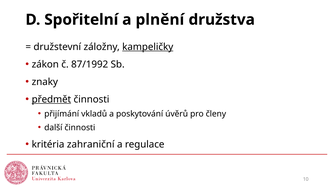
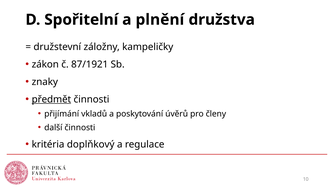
kampeličky underline: present -> none (148, 47)
87/1992: 87/1992 -> 87/1921 (90, 64)
zahraniční: zahraniční -> doplňkový (91, 144)
